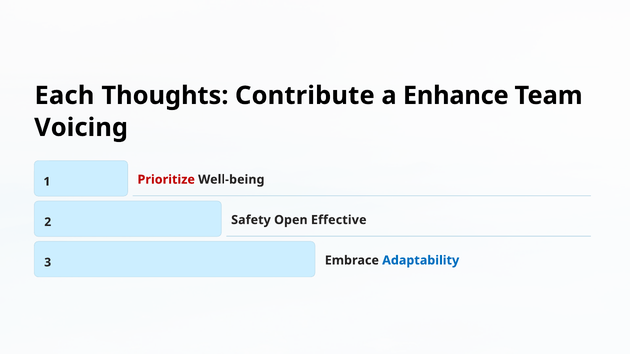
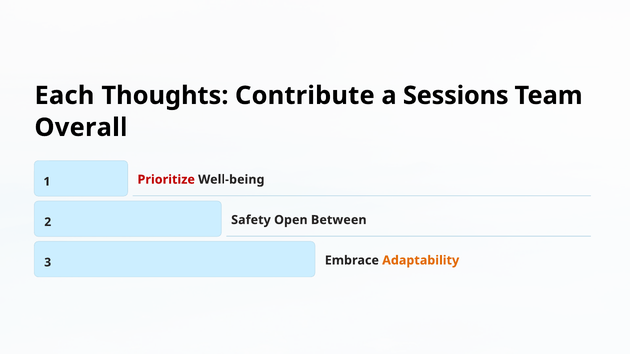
Enhance: Enhance -> Sessions (456, 96)
Voicing: Voicing -> Overall (81, 128)
Effective: Effective -> Between (339, 220)
Adaptability colour: blue -> orange (421, 261)
